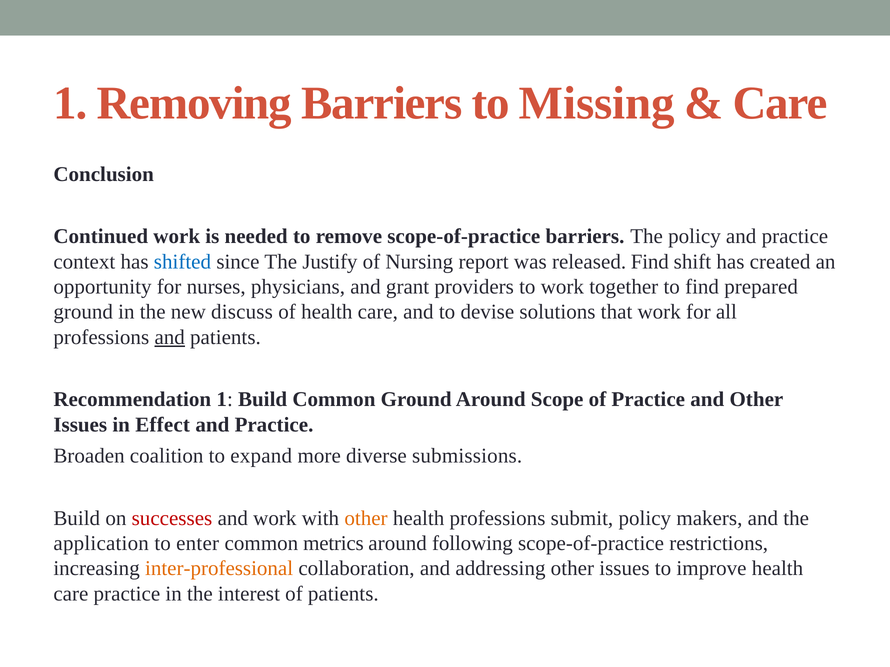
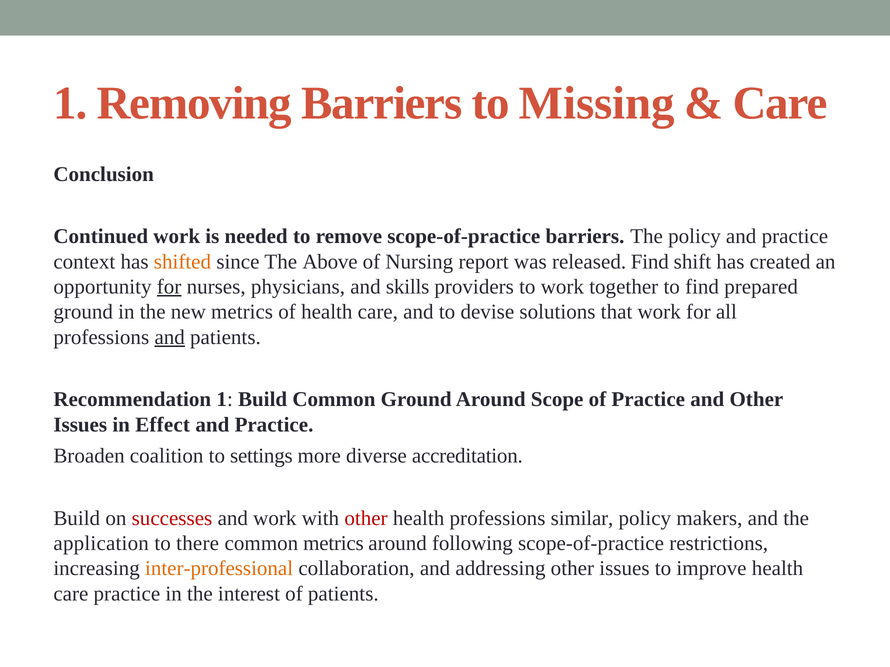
shifted colour: blue -> orange (182, 262)
Justify: Justify -> Above (330, 262)
for underline: none -> present (169, 287)
grant: grant -> skills (408, 287)
new discuss: discuss -> metrics (242, 312)
expand: expand -> settings (261, 456)
submissions: submissions -> accreditation (467, 456)
other colour: orange -> red (366, 518)
submit: submit -> similar (582, 518)
enter: enter -> there (198, 544)
